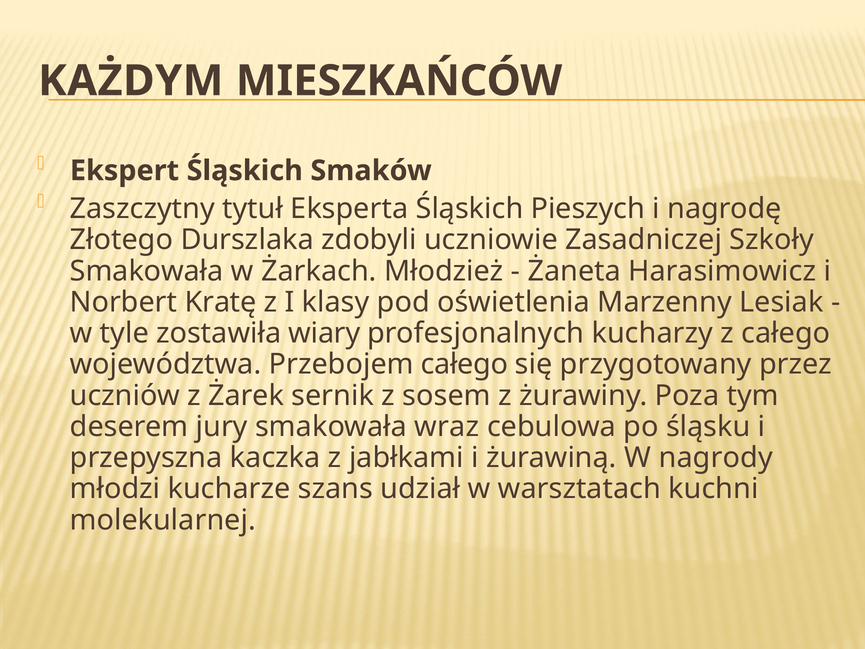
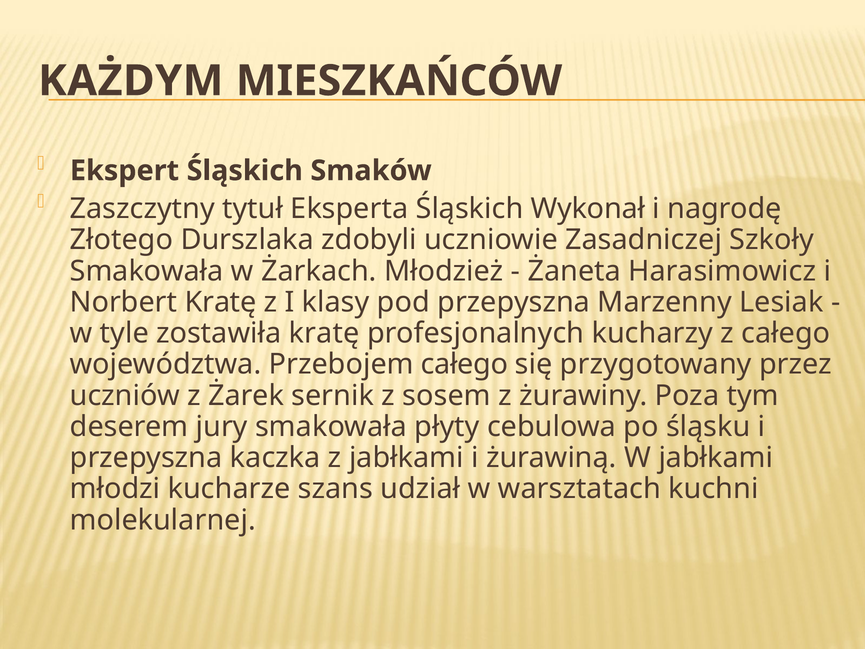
Pieszych: Pieszych -> Wykonał (588, 209)
pod oświetlenia: oświetlenia -> przepyszna (514, 302)
zostawiła wiary: wiary -> kratę (324, 333)
wraz: wraz -> płyty (447, 427)
W nagrody: nagrody -> jabłkami (716, 458)
